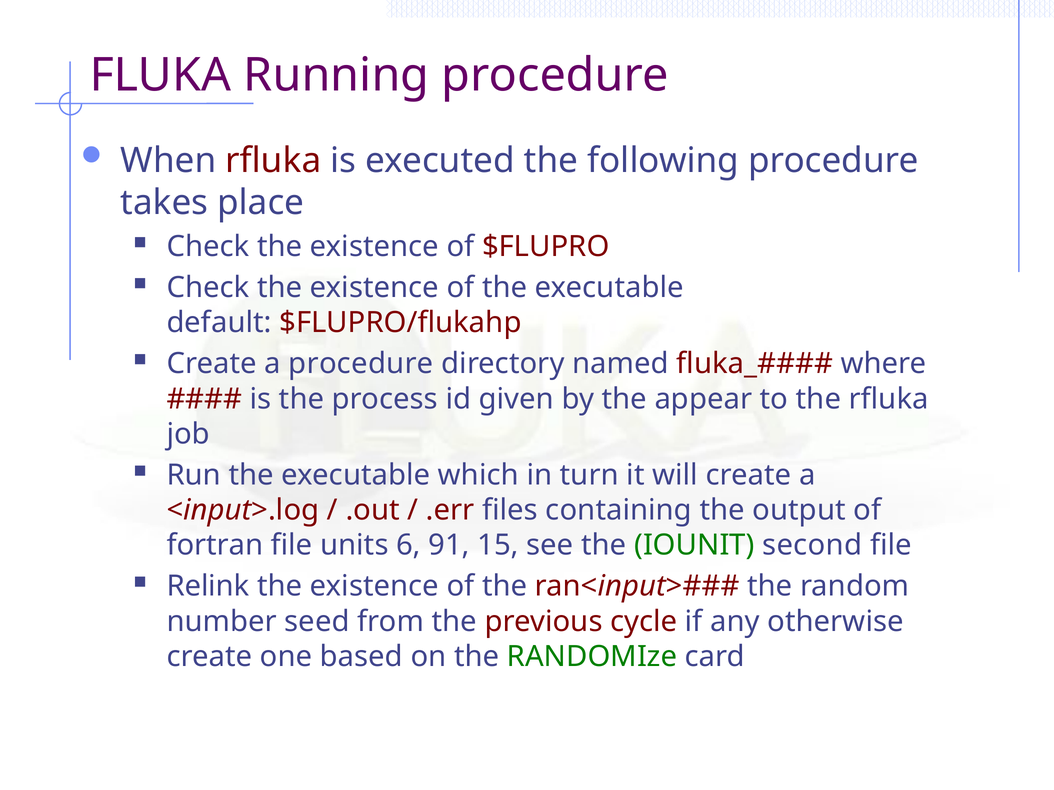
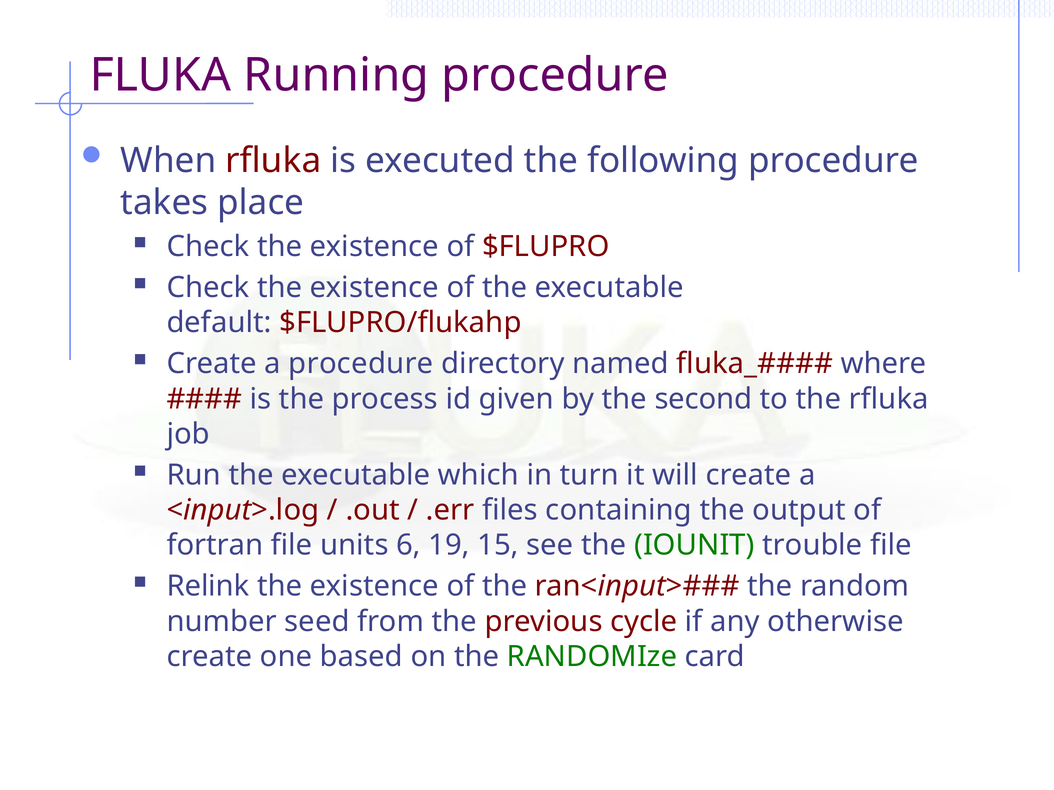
appear: appear -> second (703, 399)
91: 91 -> 19 (449, 546)
second: second -> trouble (812, 546)
